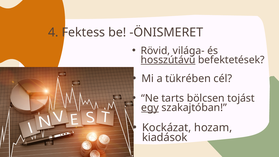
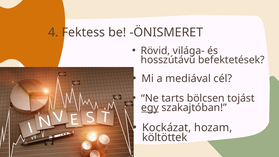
hosszútávú underline: present -> none (168, 60)
tükrében: tükrében -> mediával (188, 79)
kiadások: kiadások -> költöttek (165, 137)
